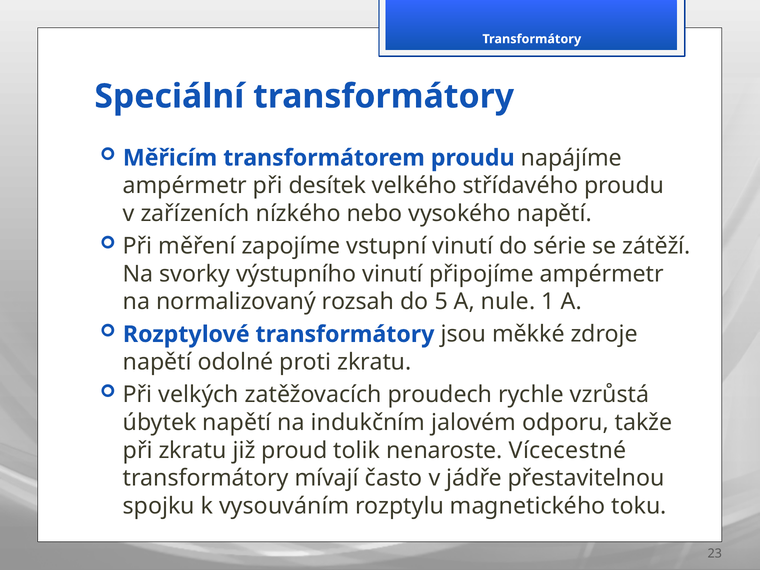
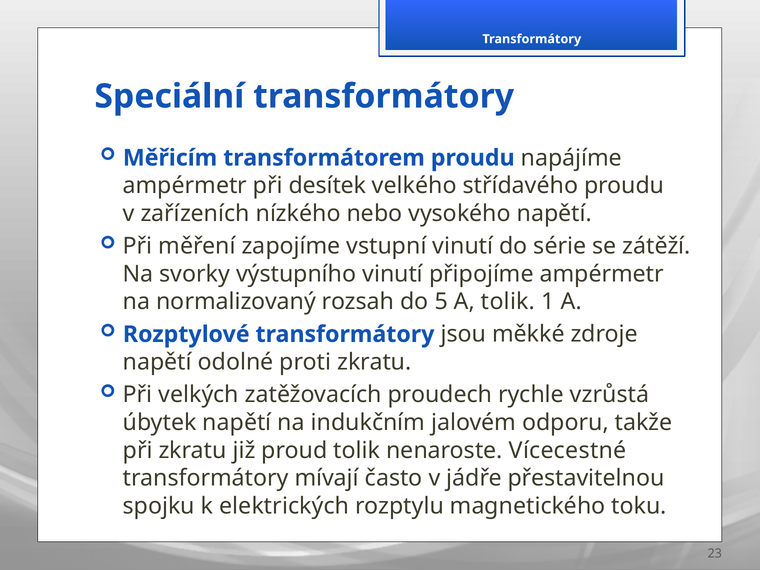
A nule: nule -> tolik (508, 302)
vysouváním: vysouváním -> elektrických (284, 506)
